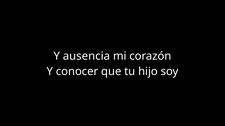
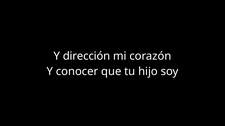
ausencia: ausencia -> dirección (87, 56)
